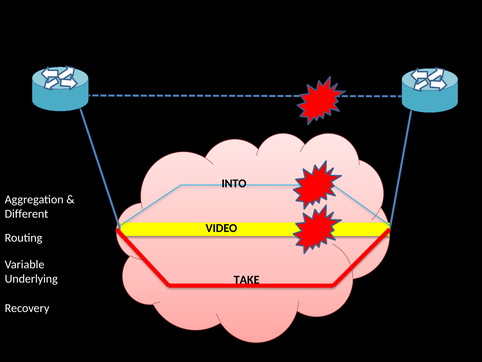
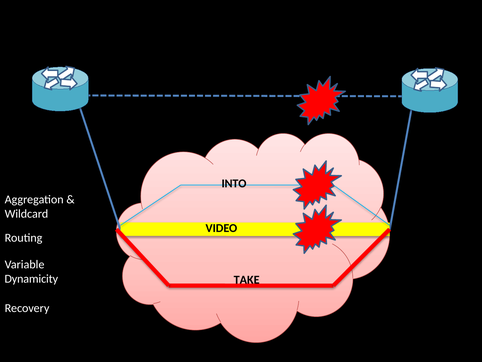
Different: Different -> Wildcard (26, 214)
Underlying: Underlying -> Dynamicity (31, 279)
